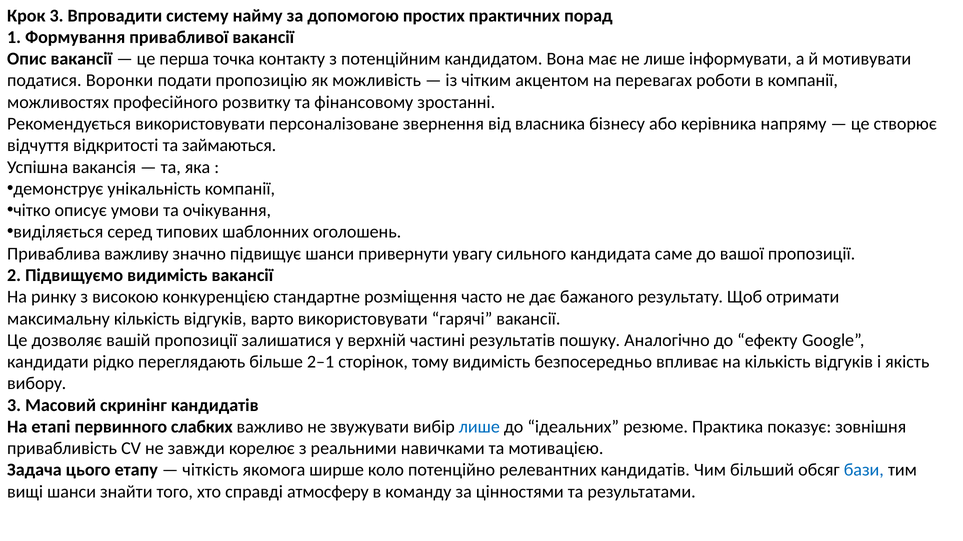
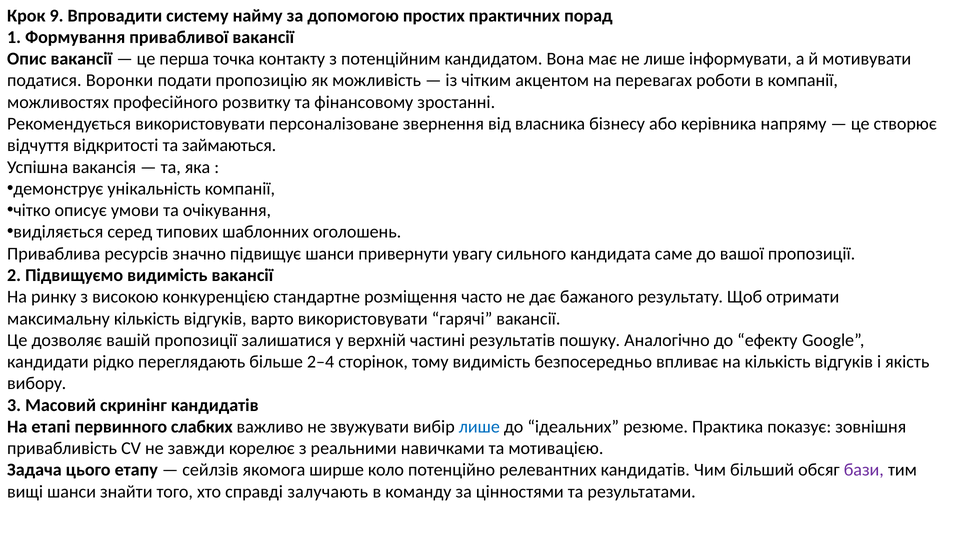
Крок 3: 3 -> 9 (57, 16)
важливу: важливу -> ресурсів (136, 254)
2–1: 2–1 -> 2–4 (321, 362)
чіткість: чіткість -> сейлзів (210, 471)
бази colour: blue -> purple (864, 471)
атмосферу: атмосферу -> залучають (328, 492)
